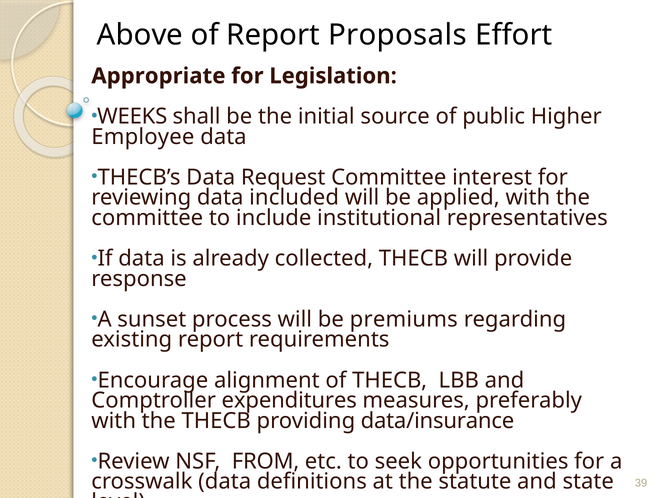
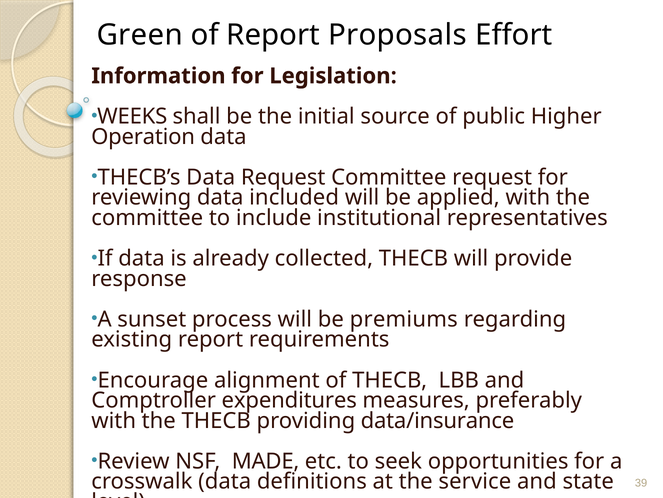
Above: Above -> Green (140, 35)
Appropriate: Appropriate -> Information (158, 76)
Employee: Employee -> Operation (143, 137)
Committee interest: interest -> request (492, 177)
FROM: FROM -> MADE (266, 461)
statute: statute -> service (475, 481)
